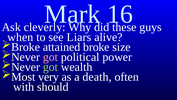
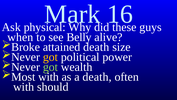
cleverly: cleverly -> physical (45, 27)
Liars: Liars -> Belly (79, 37)
attained broke: broke -> death (96, 47)
got colour: pink -> yellow (50, 57)
Most very: very -> with (49, 77)
